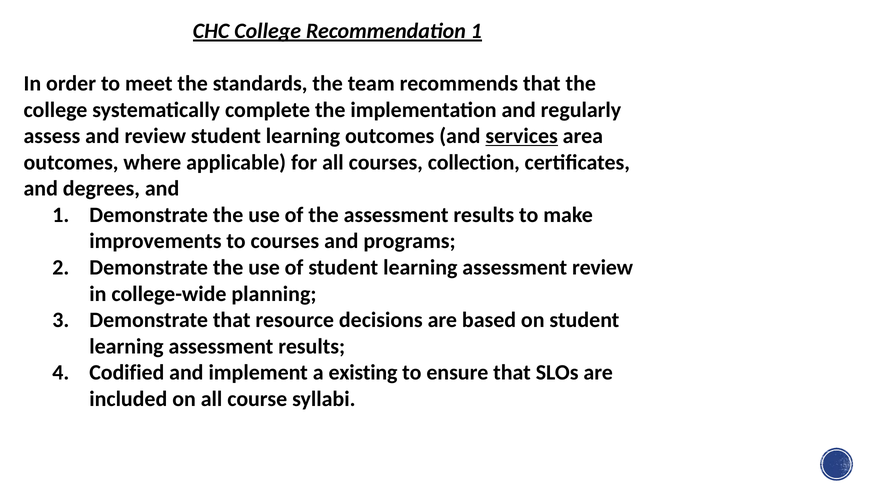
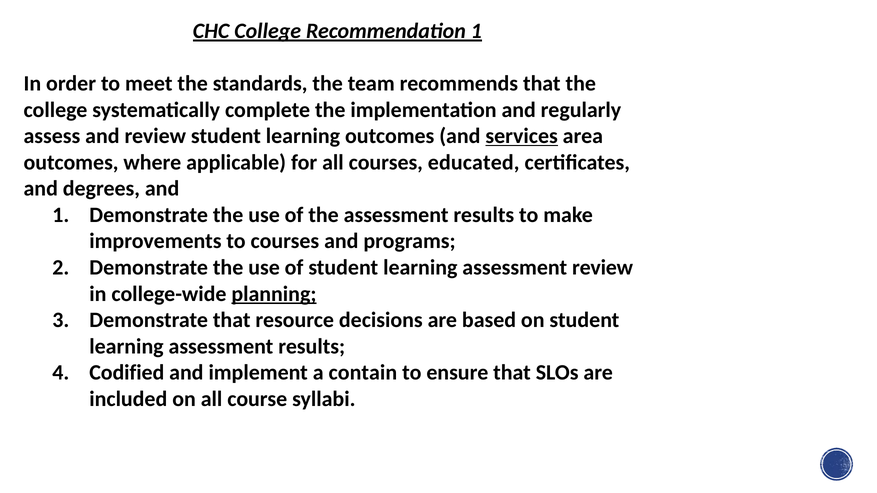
collection: collection -> educated (474, 162)
planning underline: none -> present (274, 294)
existing: existing -> contain (363, 373)
